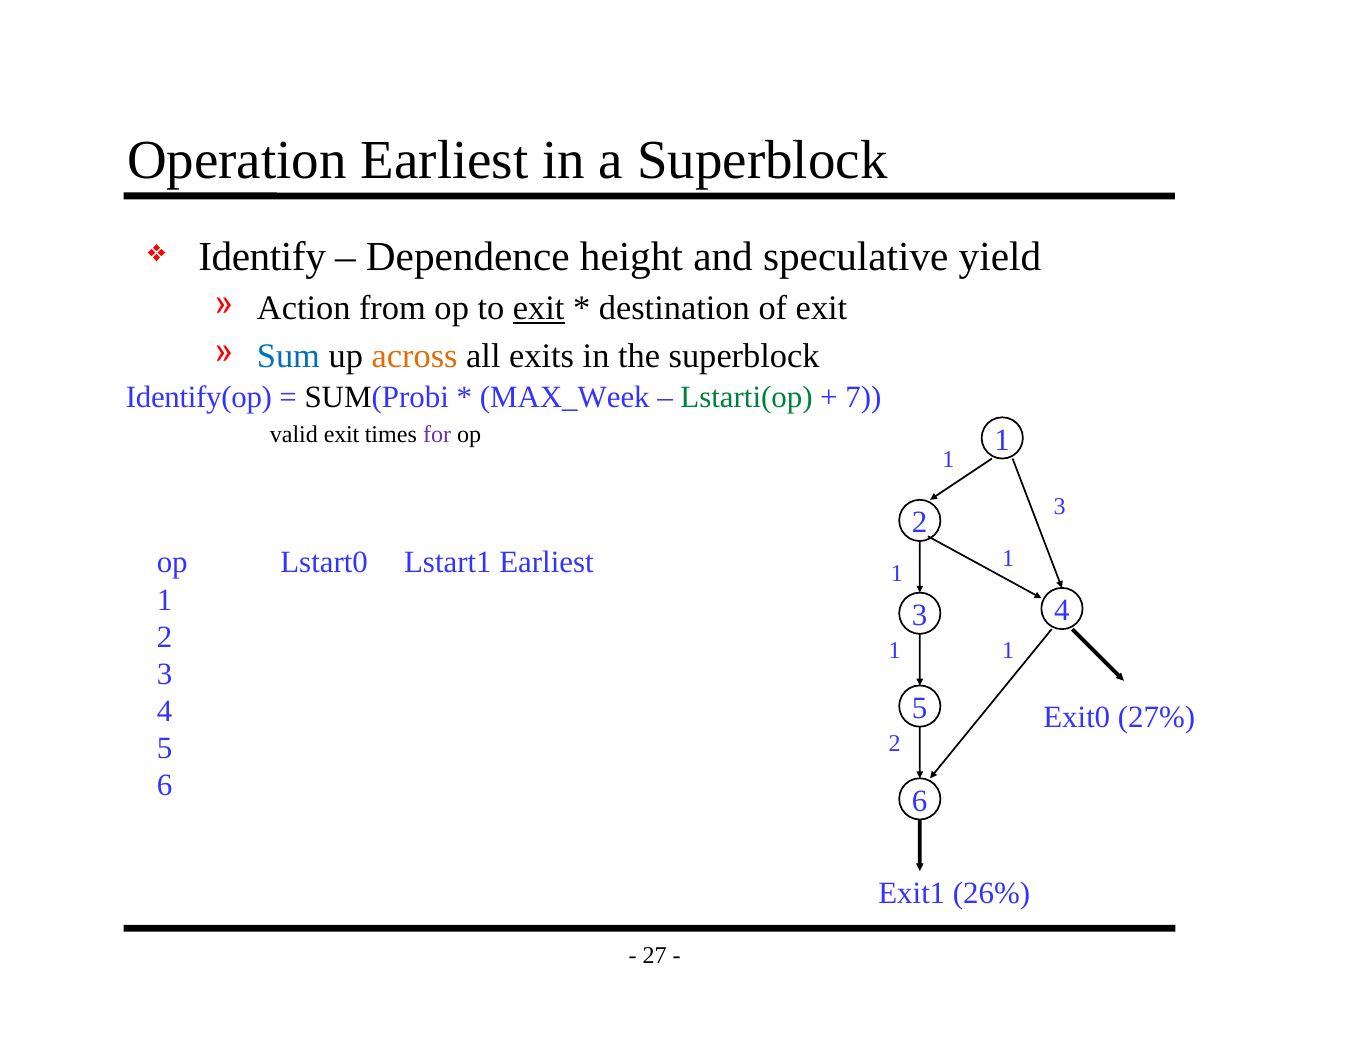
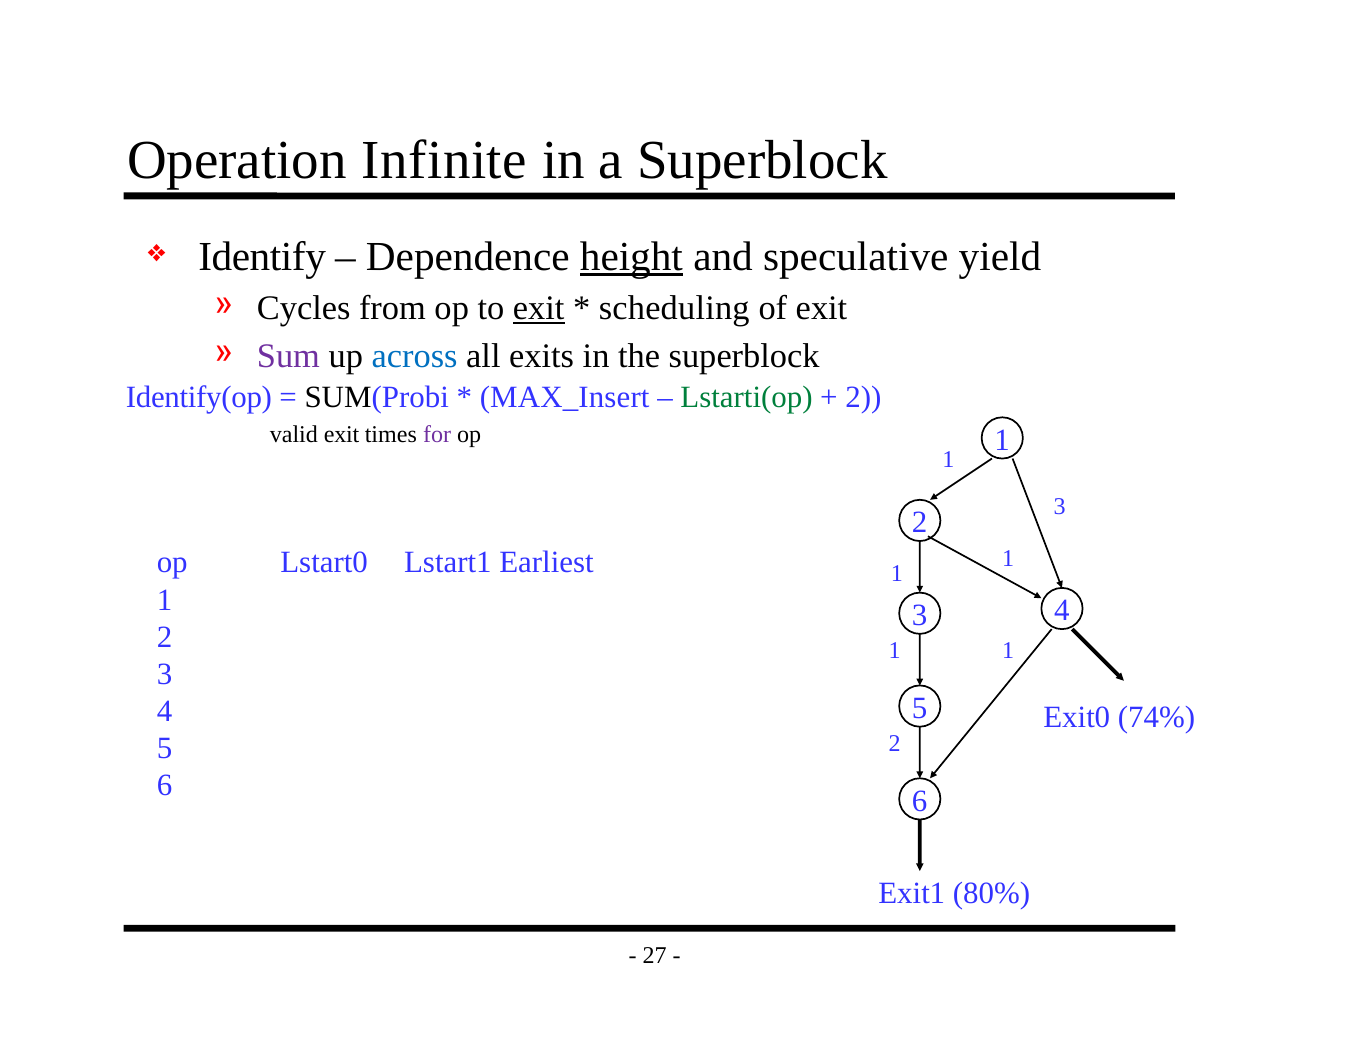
Operation Earliest: Earliest -> Infinite (444, 161)
height underline: none -> present (631, 257)
Action: Action -> Cycles (304, 308)
destination: destination -> scheduling (674, 308)
Sum colour: blue -> purple (288, 357)
across colour: orange -> blue (415, 357)
MAX_Week: MAX_Week -> MAX_Insert (565, 398)
7: 7 -> 2 (863, 398)
27%: 27% -> 74% (1157, 717)
26%: 26% -> 80% (992, 893)
